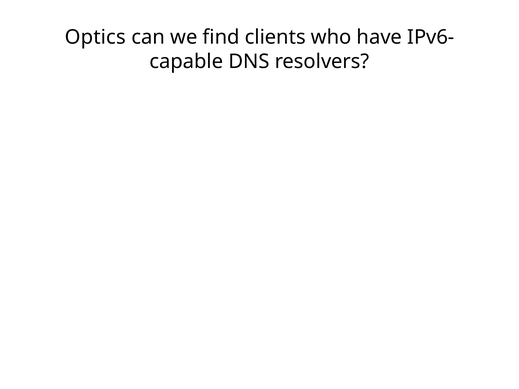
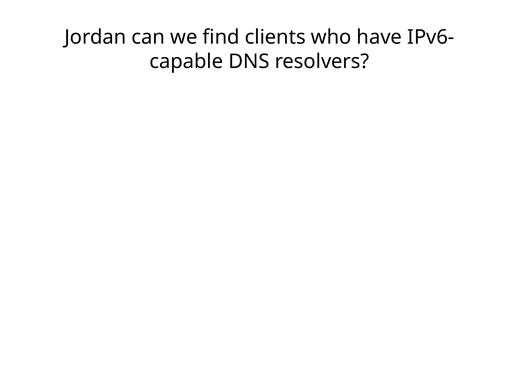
Optics: Optics -> Jordan (95, 37)
